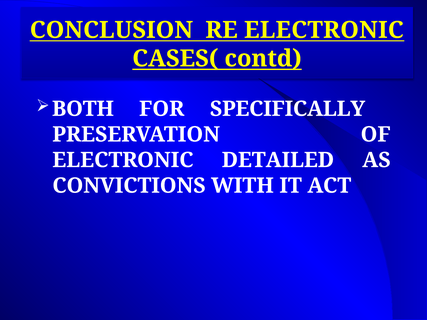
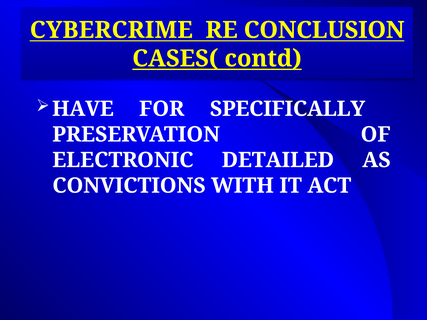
CONCLUSION: CONCLUSION -> CYBERCRIME (111, 30)
RE ELECTRONIC: ELECTRONIC -> CONCLUSION (324, 30)
BOTH: BOTH -> HAVE (83, 109)
